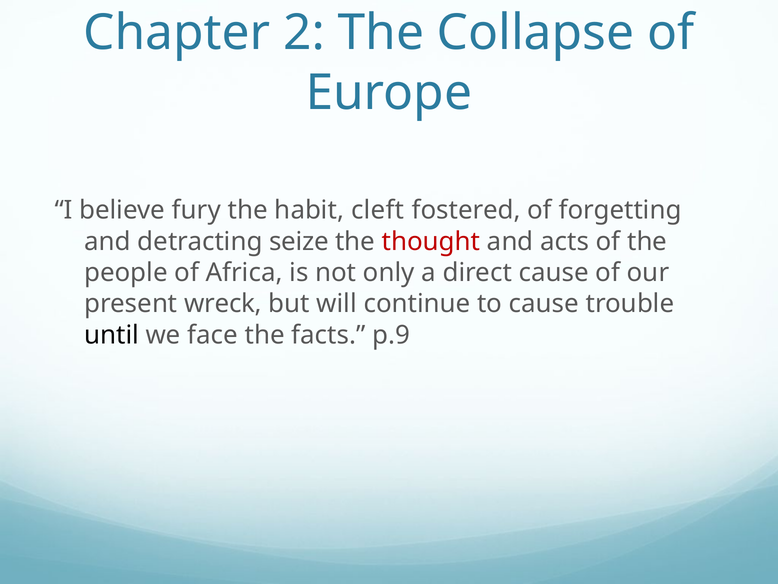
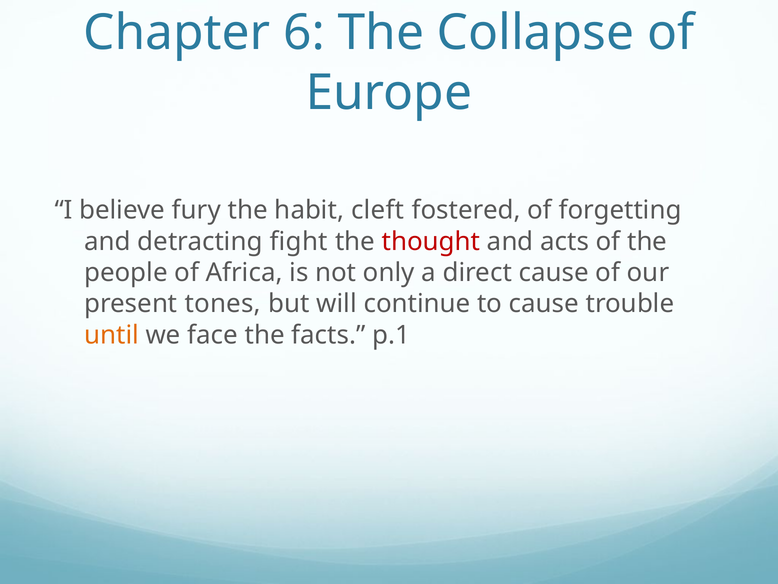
2: 2 -> 6 (304, 33)
seize: seize -> fight (299, 241)
wreck: wreck -> tones (223, 304)
until colour: black -> orange (112, 335)
p.9: p.9 -> p.1 (391, 335)
